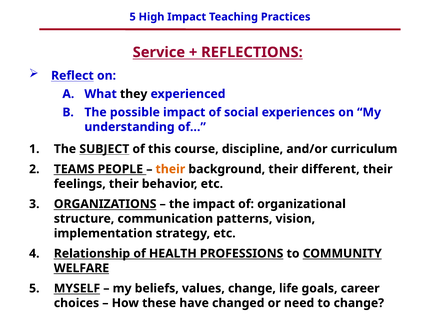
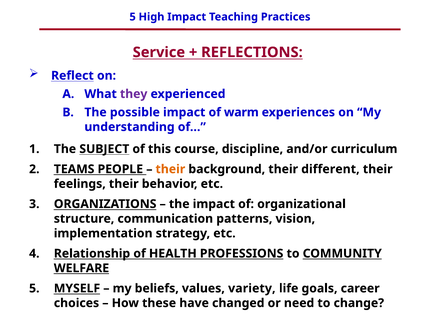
they colour: black -> purple (134, 94)
social: social -> warm (241, 112)
values change: change -> variety (252, 288)
